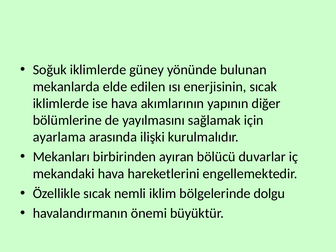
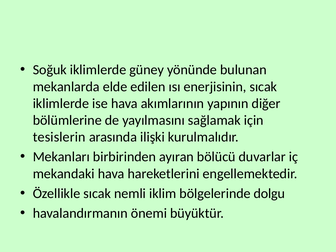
ayarlama: ayarlama -> tesislerin (59, 137)
